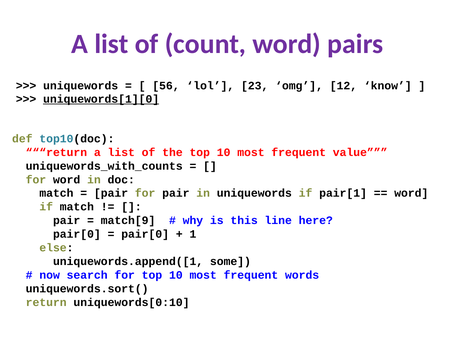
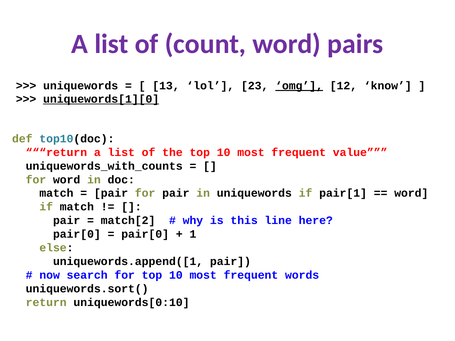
56: 56 -> 13 (166, 86)
omg underline: none -> present (299, 86)
match[9: match[9 -> match[2 (128, 221)
uniquewords.append([1 some: some -> pair (230, 262)
